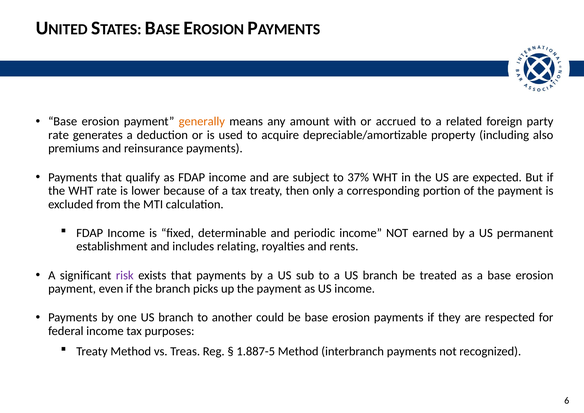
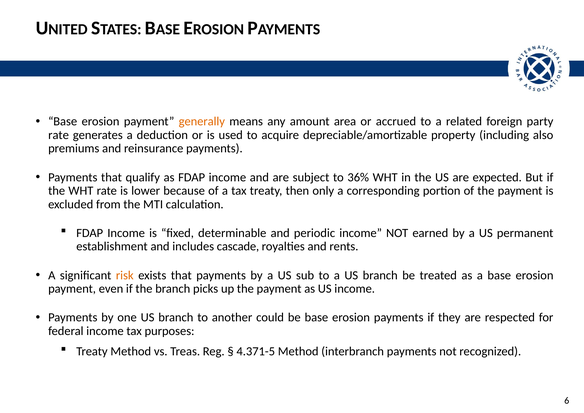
with: with -> area (345, 122)
37%: 37% -> 36% (358, 177)
relating: relating -> cascade (238, 246)
risk colour: purple -> orange (125, 275)
1.887-5: 1.887-5 -> 4.371-5 (256, 351)
